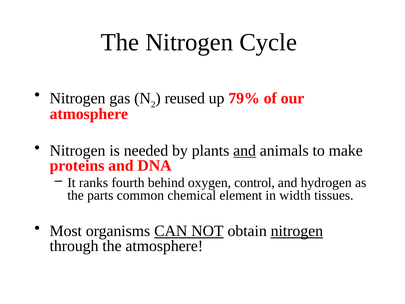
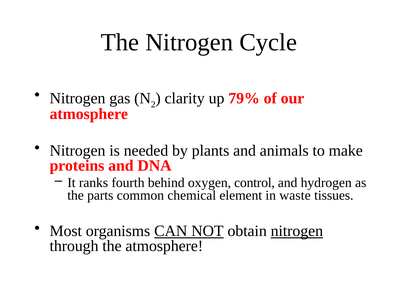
reused: reused -> clarity (185, 98)
and underline: present -> none (245, 150)
width: width -> waste (295, 195)
